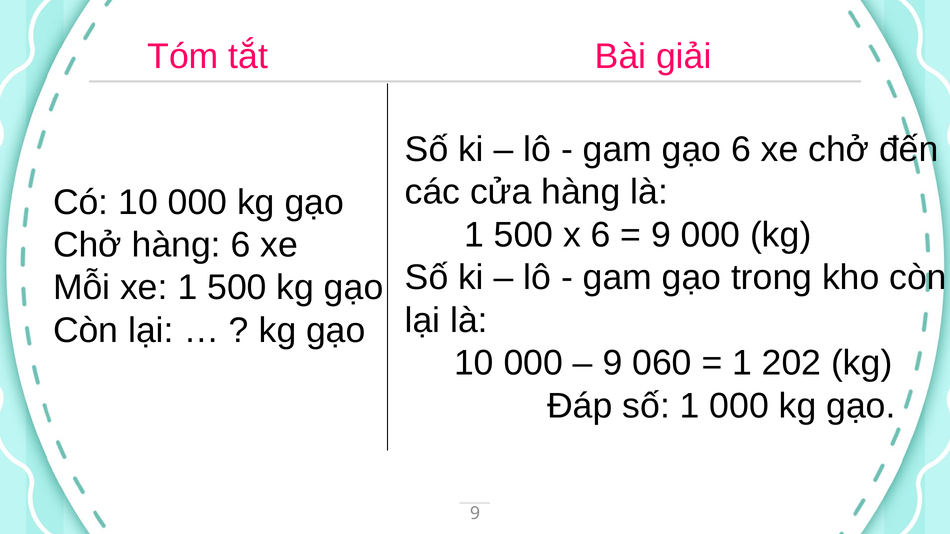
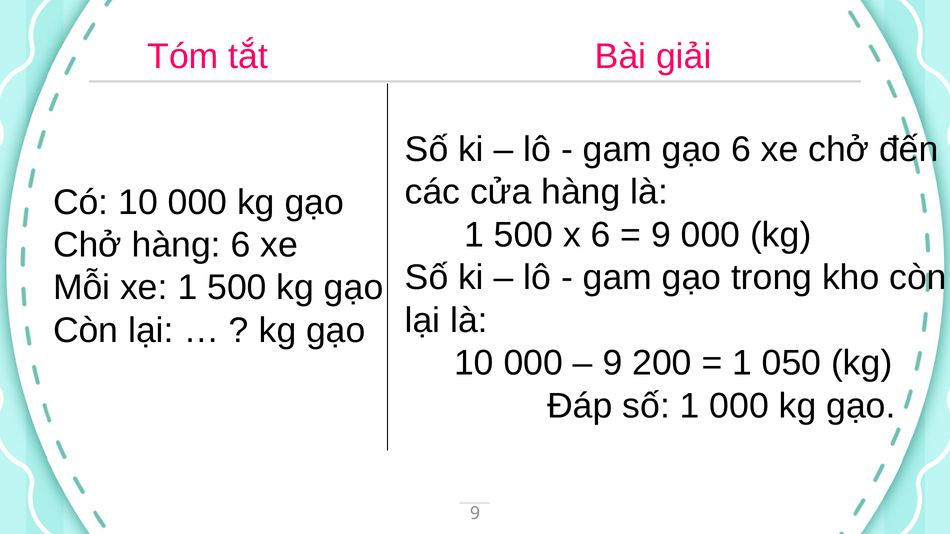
060: 060 -> 200 (662, 363)
202: 202 -> 050 (792, 363)
